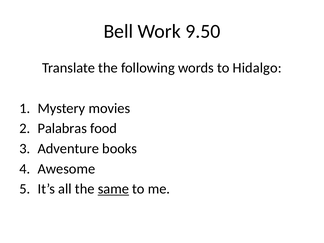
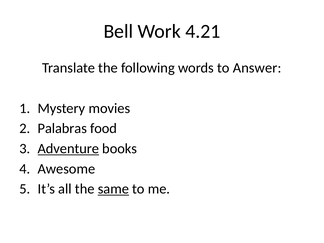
9.50: 9.50 -> 4.21 (203, 31)
Hidalgo: Hidalgo -> Answer (257, 68)
Adventure underline: none -> present (68, 149)
